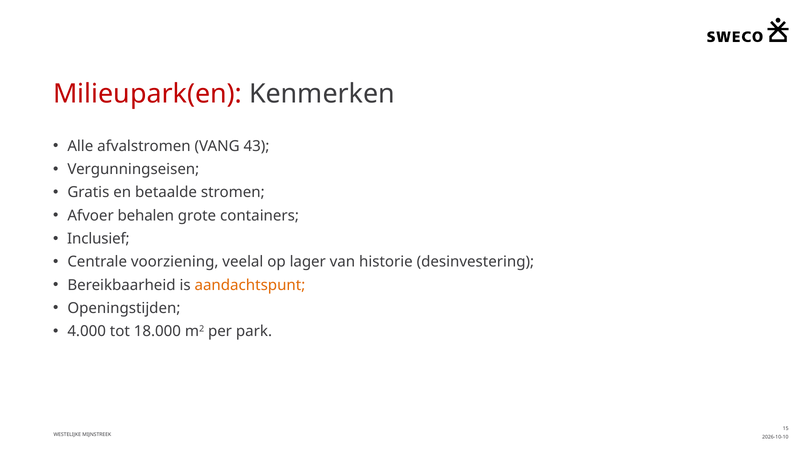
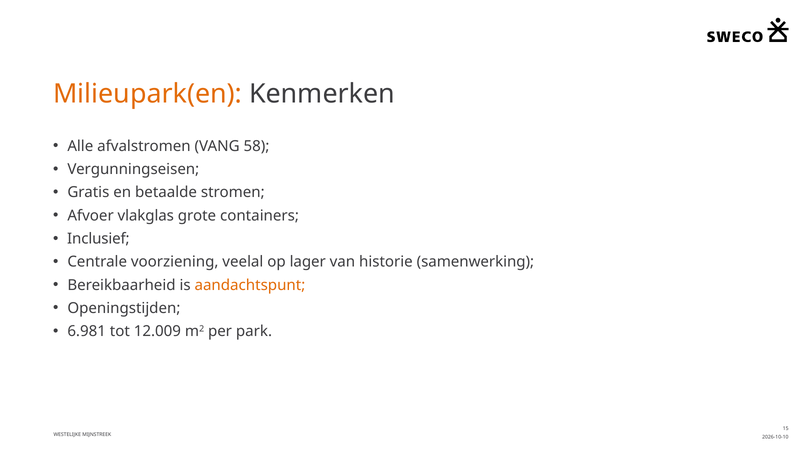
Milieupark(en colour: red -> orange (148, 94)
43: 43 -> 58 (257, 146)
behalen: behalen -> vlakglas (146, 216)
desinvestering: desinvestering -> samenwerking (475, 262)
4.000: 4.000 -> 6.981 (87, 332)
18.000: 18.000 -> 12.009 (157, 332)
